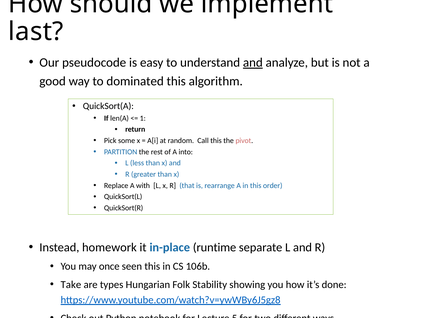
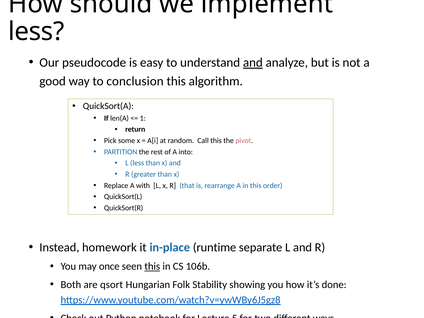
last: last -> less (36, 32)
dominated: dominated -> conclusion (135, 81)
this underline: none -> present (152, 266)
Take: Take -> Both (71, 285)
types: types -> qsort (112, 285)
